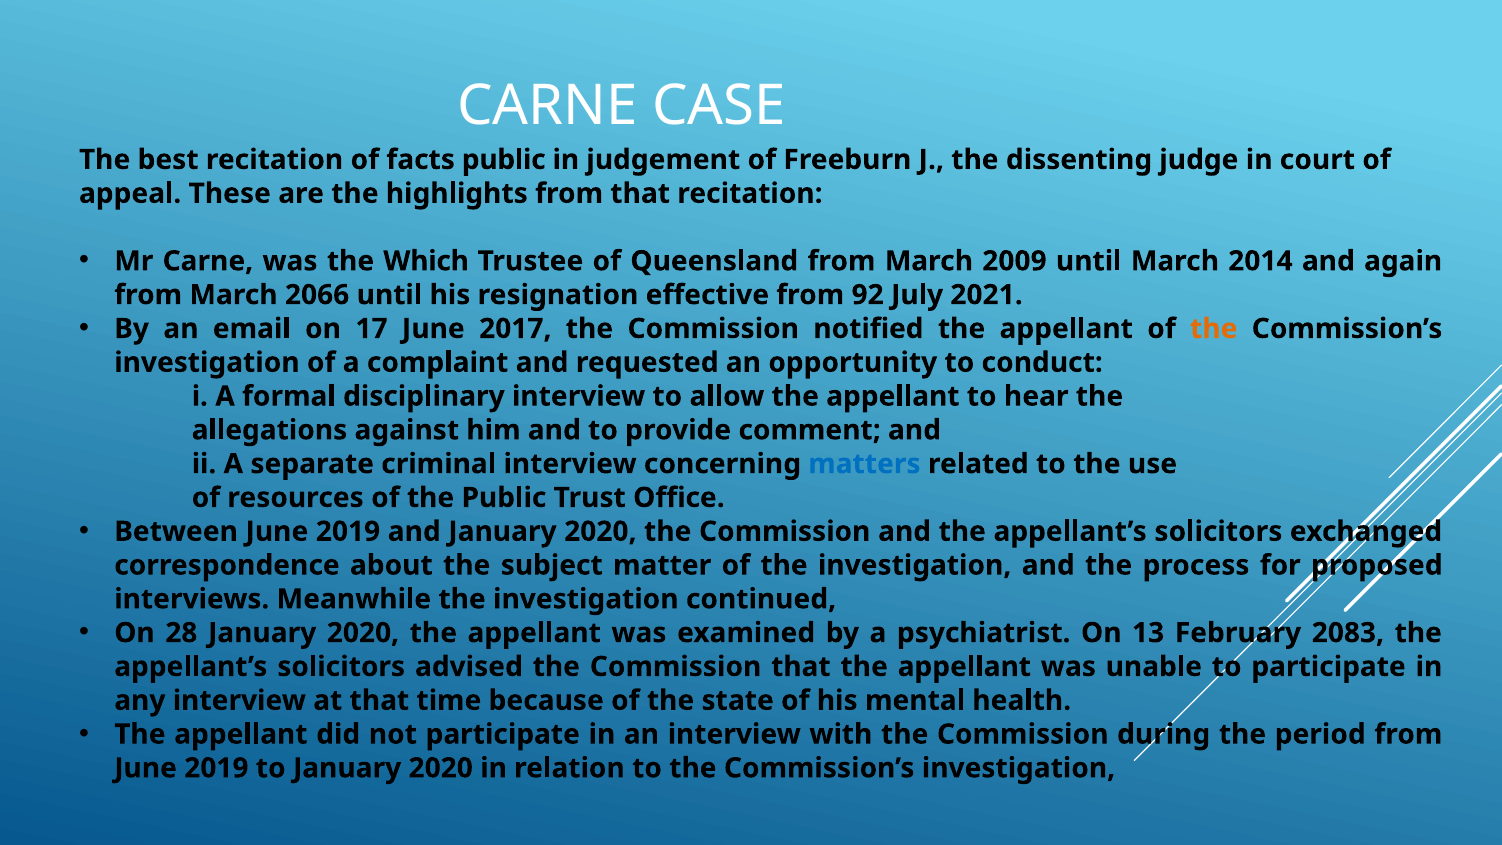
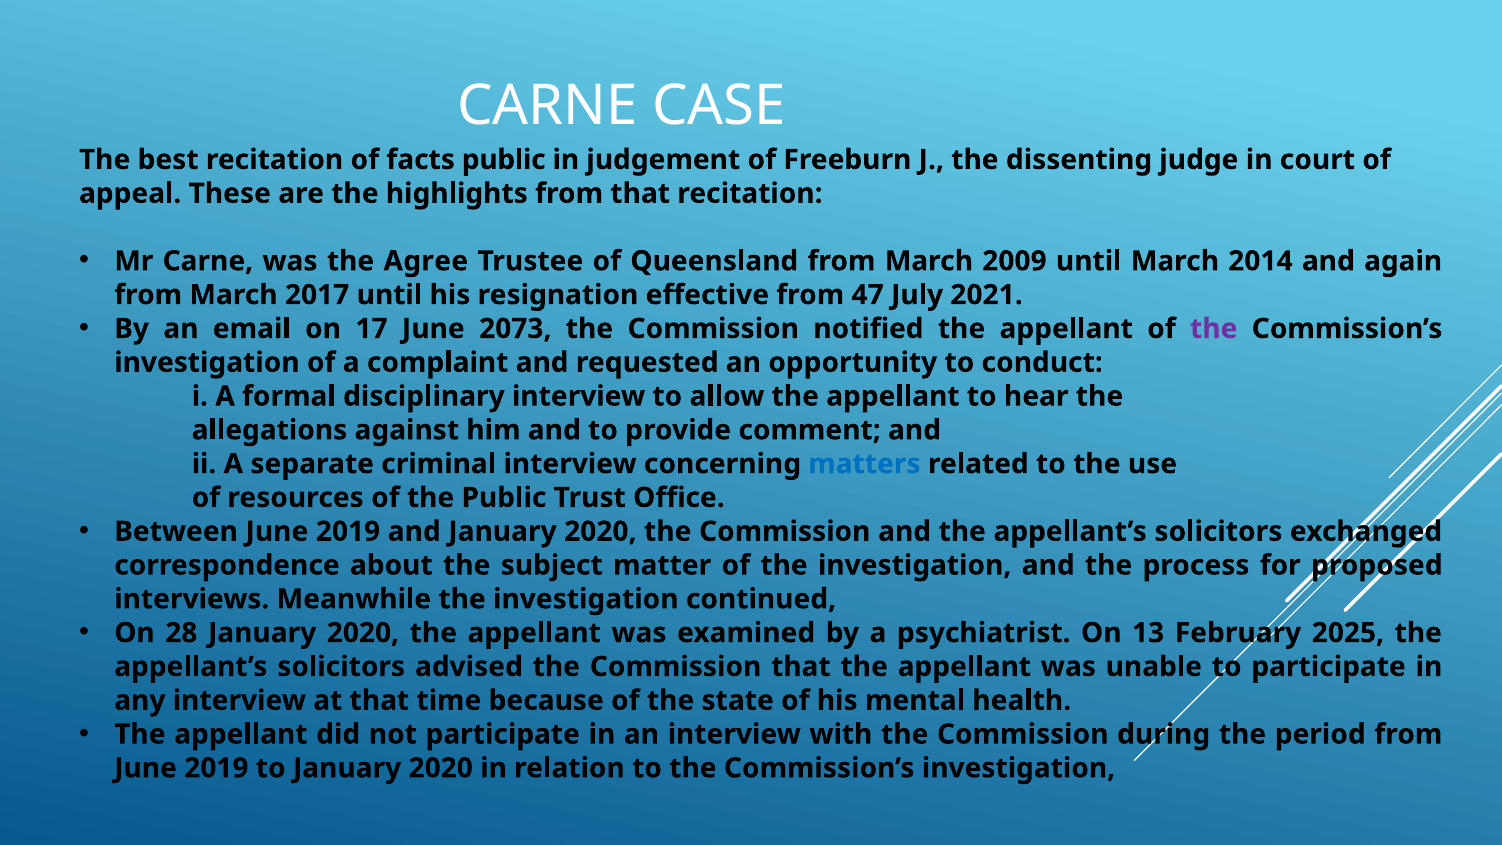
Which: Which -> Agree (426, 261)
2066: 2066 -> 2017 (317, 295)
92: 92 -> 47 (868, 295)
2017: 2017 -> 2073 (515, 329)
the colour: orange -> purple (1214, 329)
2083: 2083 -> 2025 (1348, 633)
